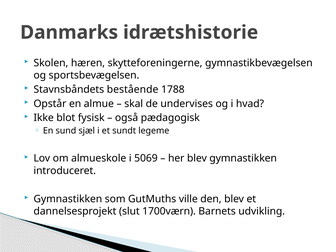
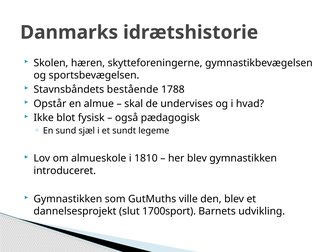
5069: 5069 -> 1810 (146, 158)
1700værn: 1700værn -> 1700sport (169, 211)
